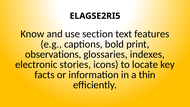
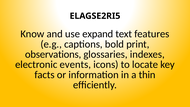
section: section -> expand (98, 34)
stories: stories -> events (75, 64)
